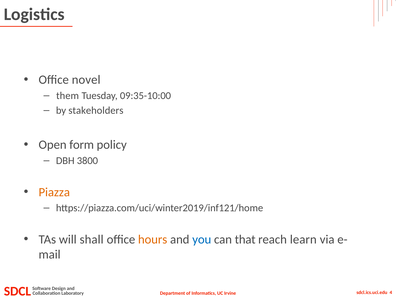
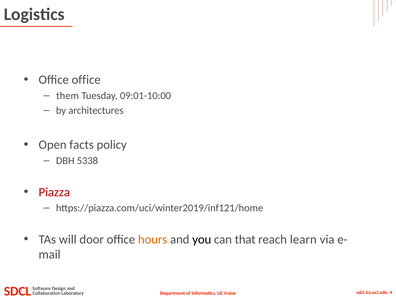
Office novel: novel -> office (86, 80)
09:35-10:00: 09:35-10:00 -> 09:01-10:00 (145, 96)
stakeholders: stakeholders -> architectures (96, 110)
form: form -> facts (82, 145)
3800: 3800 -> 5338 (87, 161)
Piazza colour: orange -> red (54, 192)
shall: shall -> door (92, 239)
you colour: blue -> black (202, 239)
